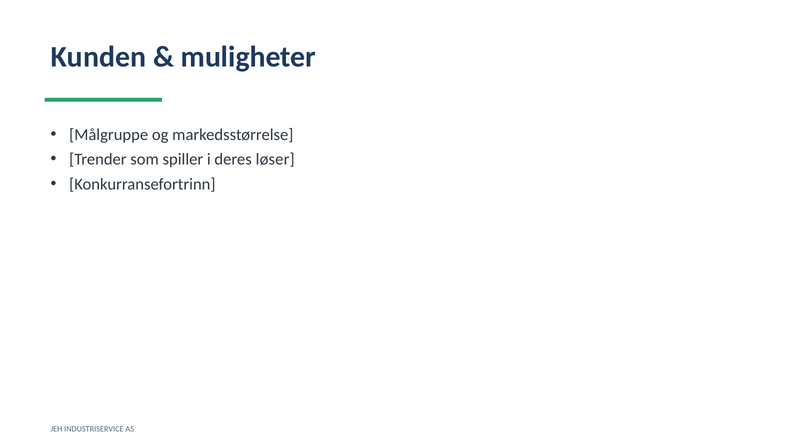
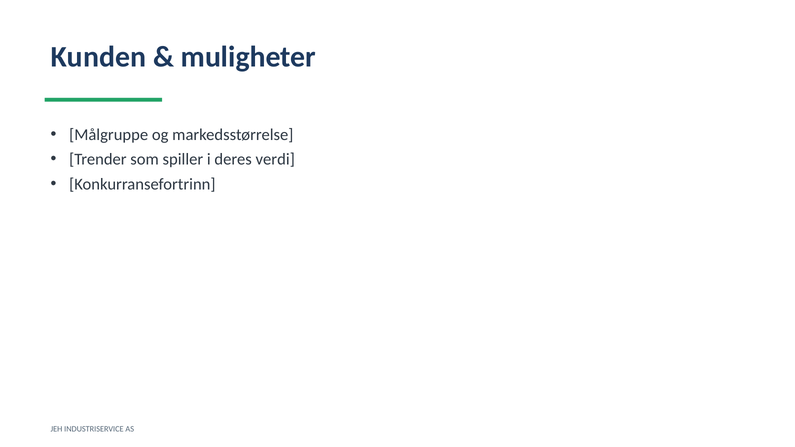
løser: løser -> verdi (275, 160)
